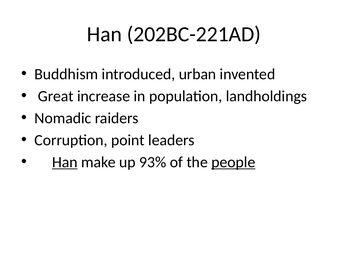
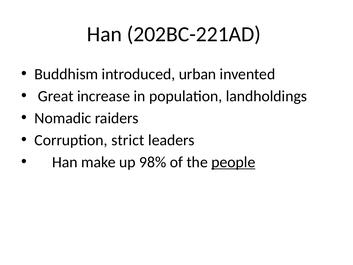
point: point -> strict (128, 140)
Han underline: present -> none (65, 162)
93%: 93% -> 98% (153, 162)
